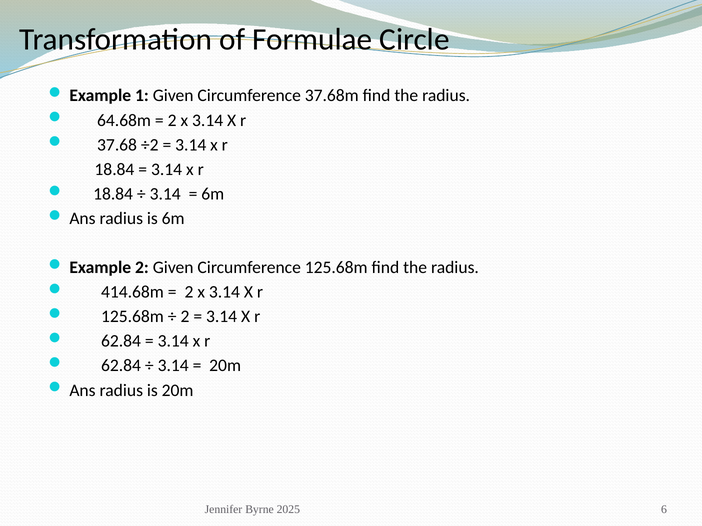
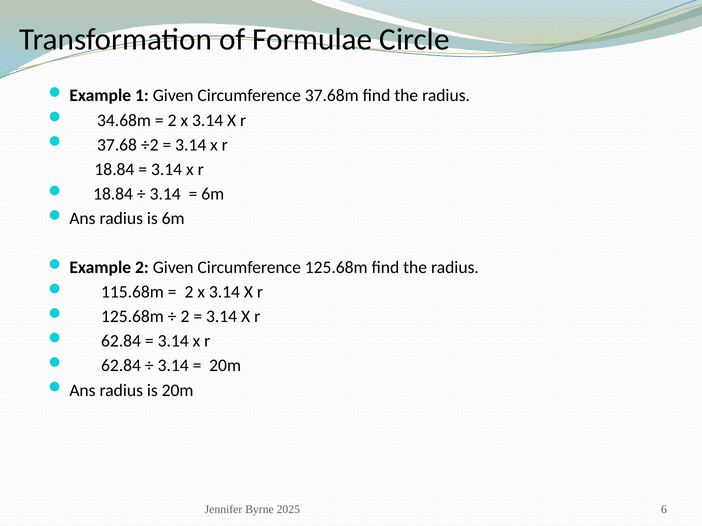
64.68m: 64.68m -> 34.68m (124, 120)
414.68m: 414.68m -> 115.68m (132, 292)
